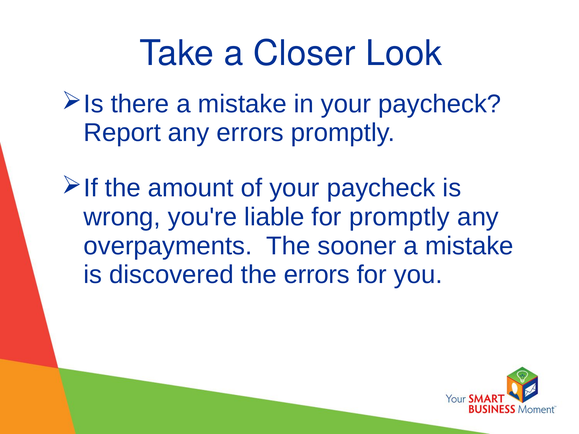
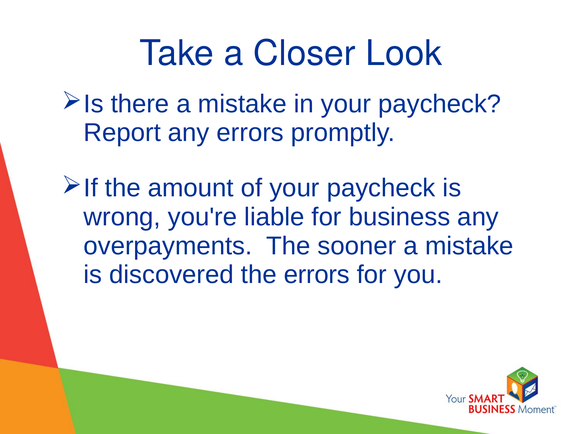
for promptly: promptly -> business (399, 217)
